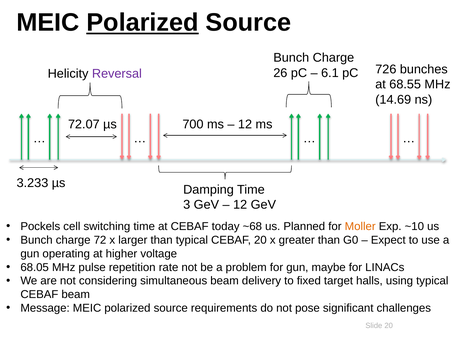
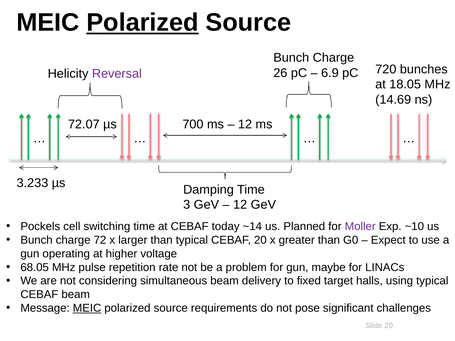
6.1: 6.1 -> 6.9 (330, 73)
726: 726 -> 720 (386, 69)
68.55: 68.55 -> 18.05 (405, 84)
~68: ~68 -> ~14 (252, 227)
Moller colour: orange -> purple (360, 227)
MEIC underline: none -> present (87, 308)
